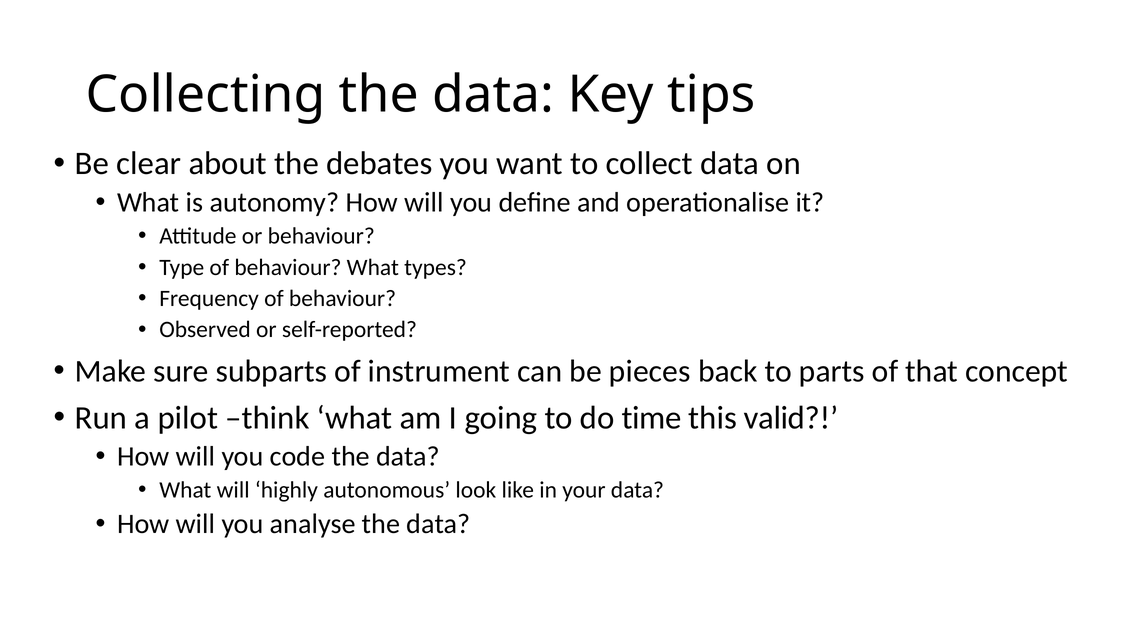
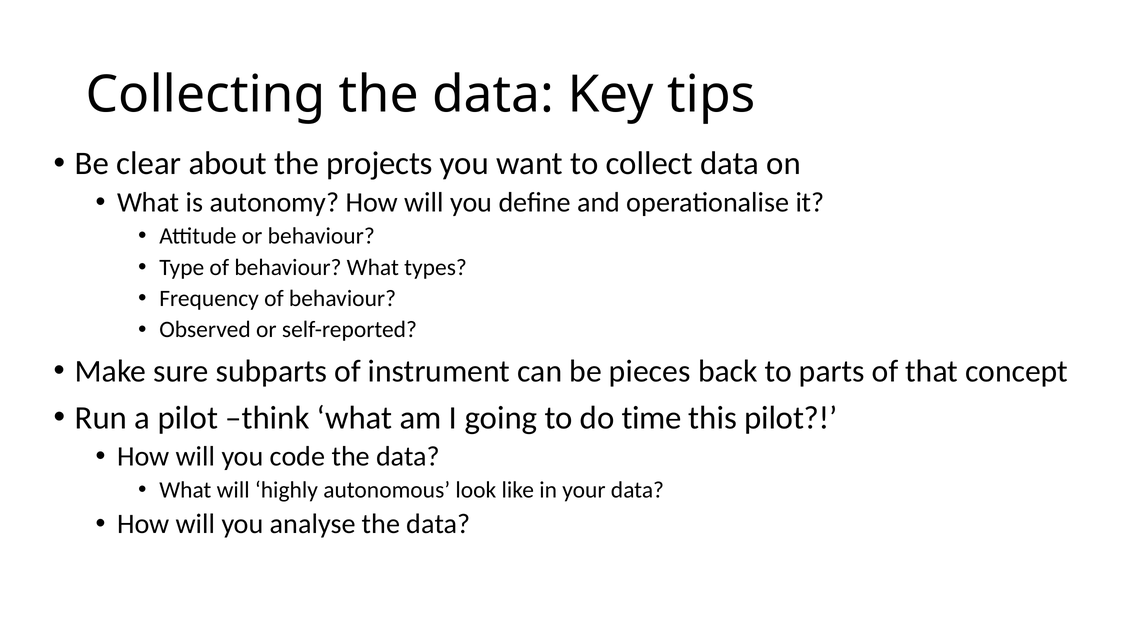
debates: debates -> projects (379, 164)
this valid: valid -> pilot (791, 418)
